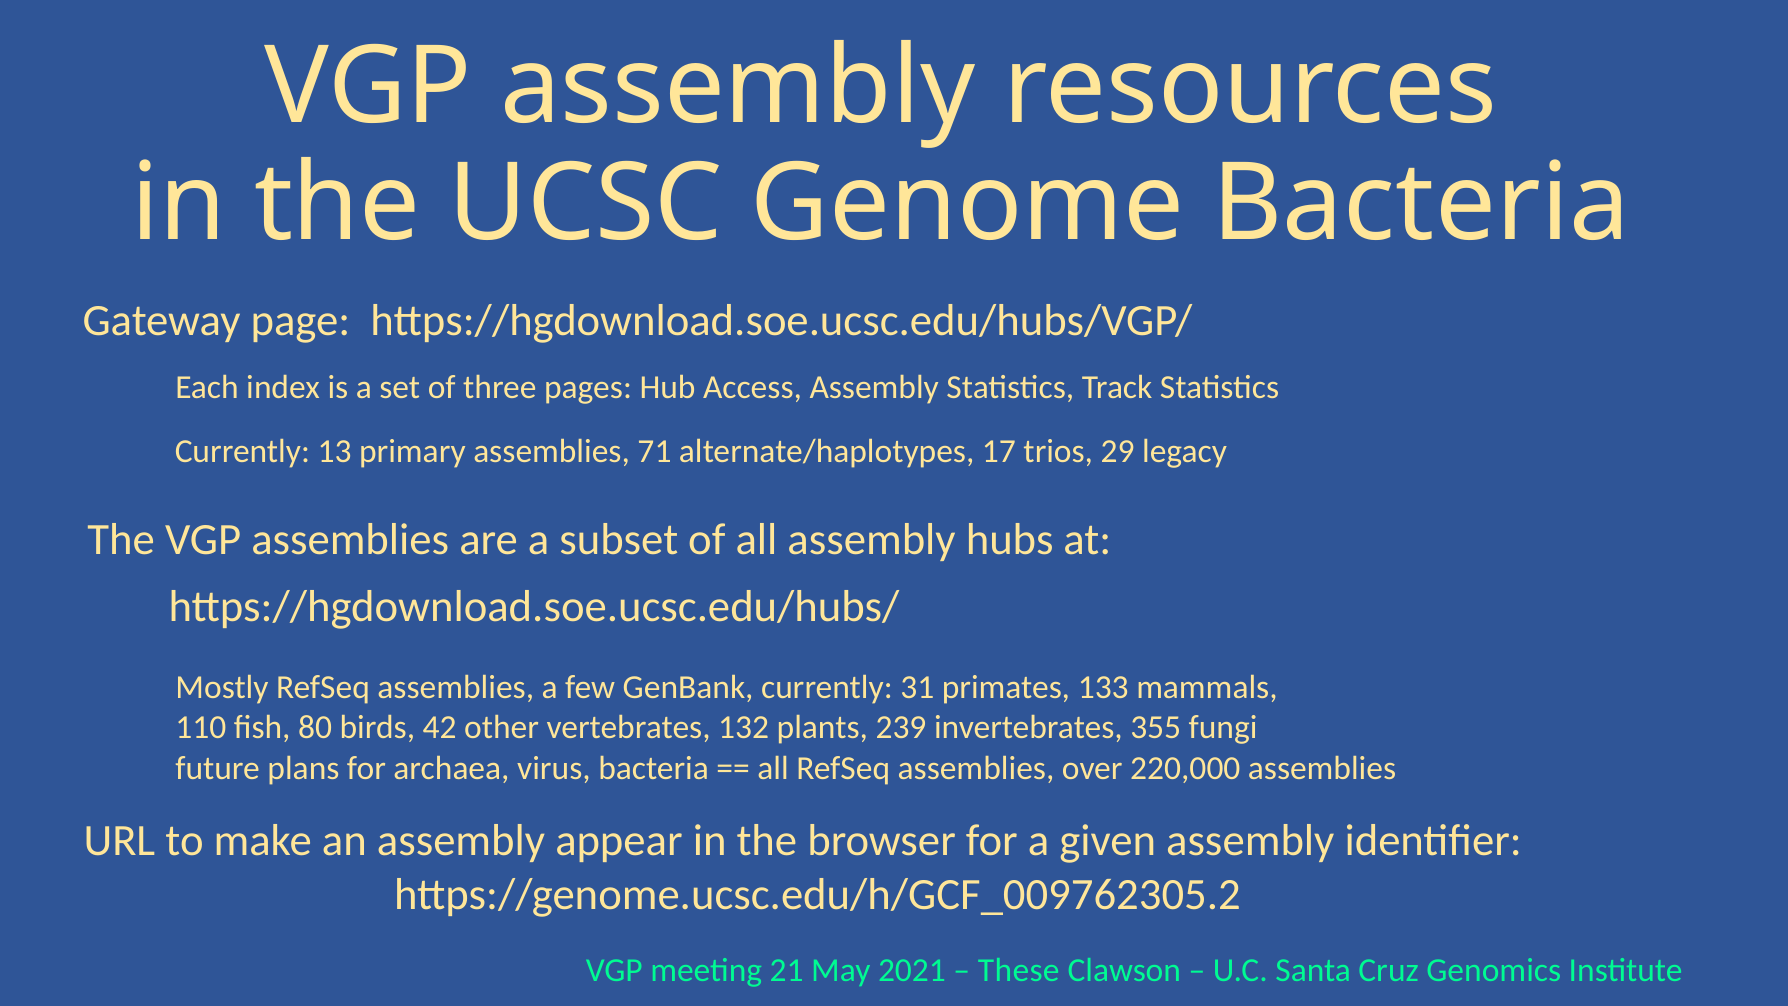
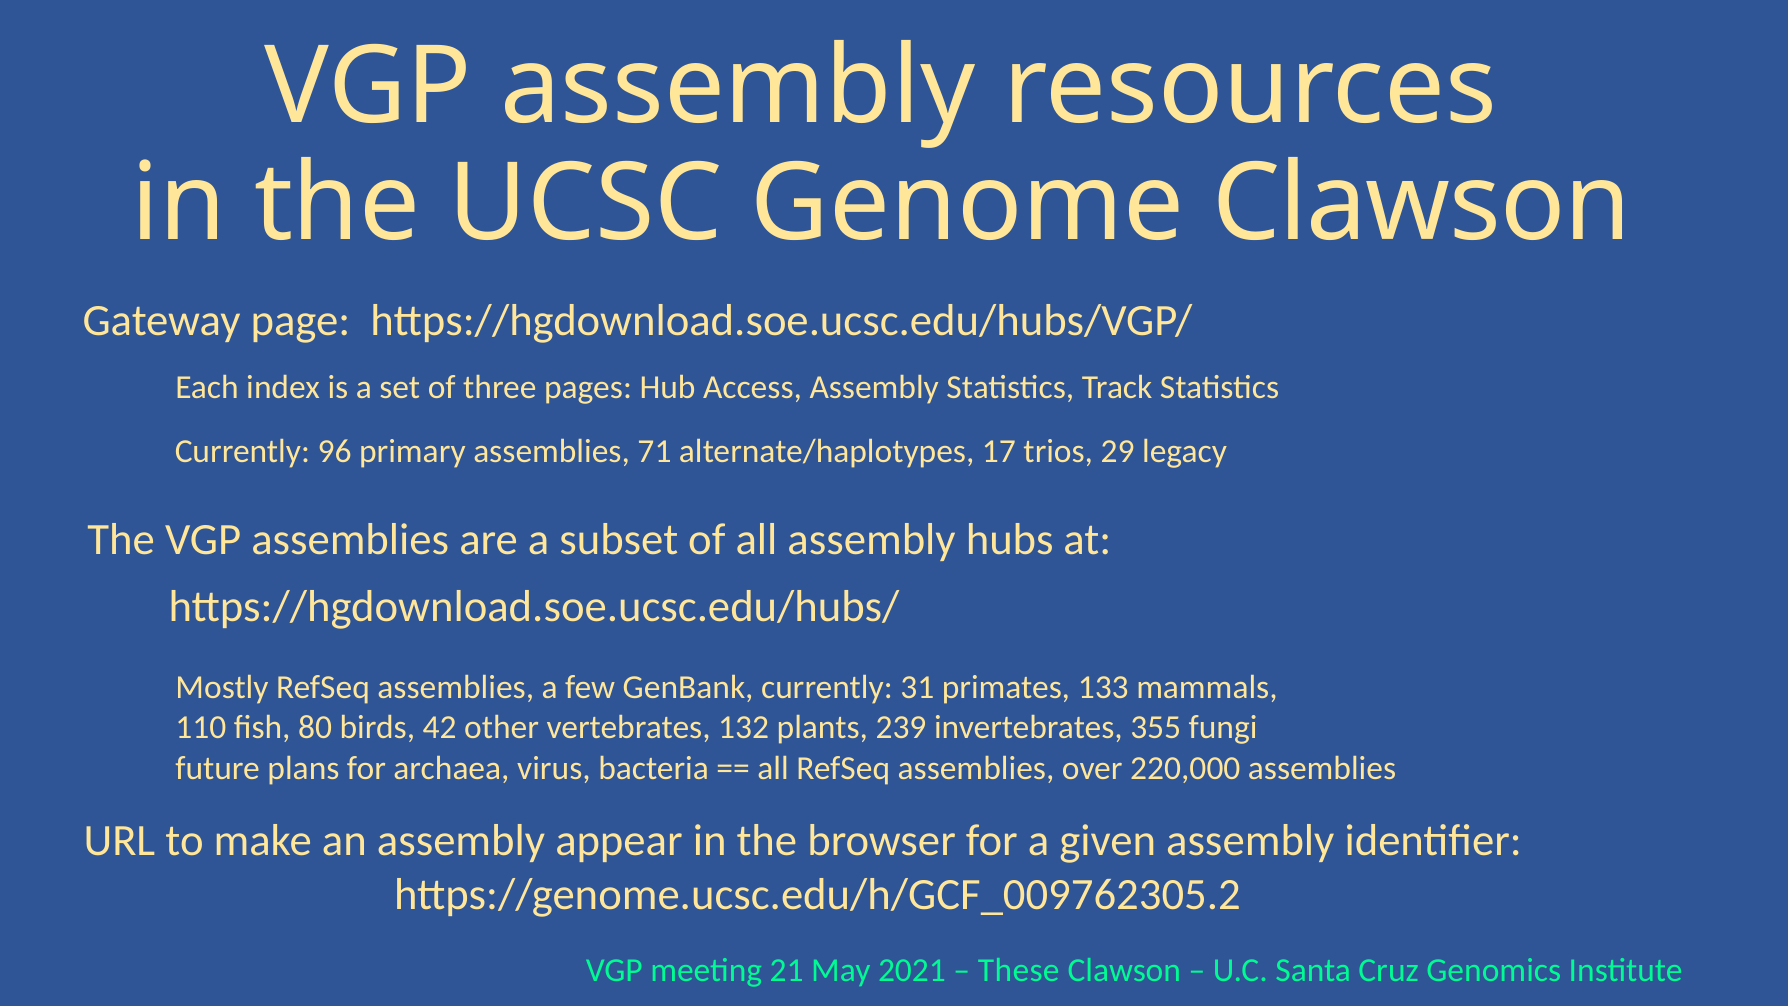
Genome Bacteria: Bacteria -> Clawson (1422, 204)
13: 13 -> 96 (335, 452)
